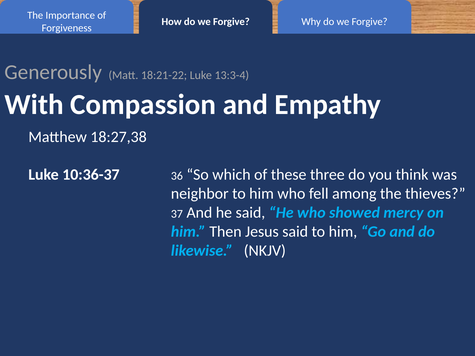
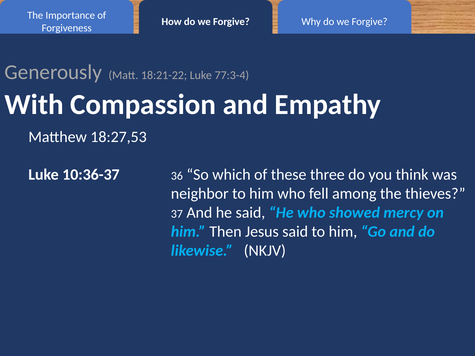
13:3-4: 13:3-4 -> 77:3-4 (232, 75)
18:27,38: 18:27,38 -> 18:27,53 (119, 137)
